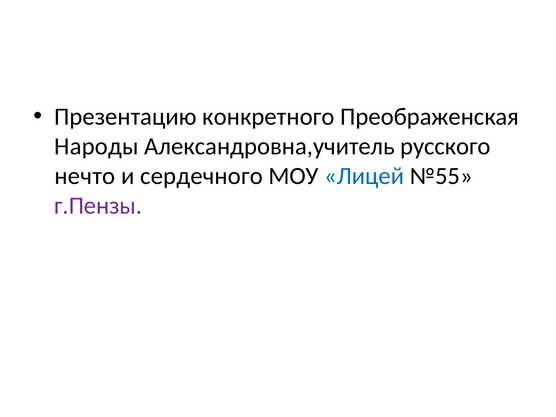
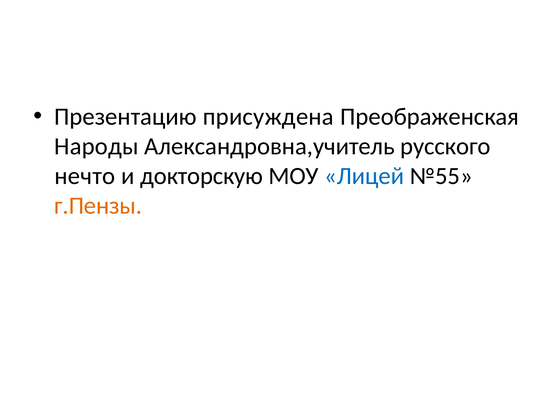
конкретного: конкретного -> присуждена (268, 117)
сердечного: сердечного -> докторскую (202, 176)
г.Пензы colour: purple -> orange (98, 206)
